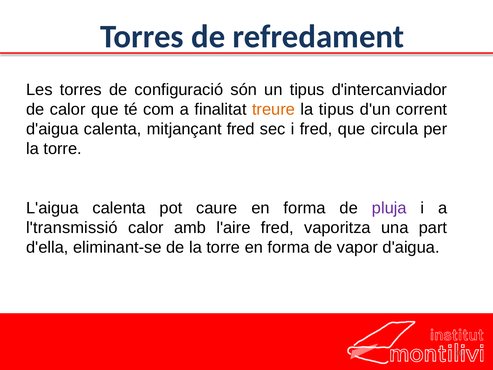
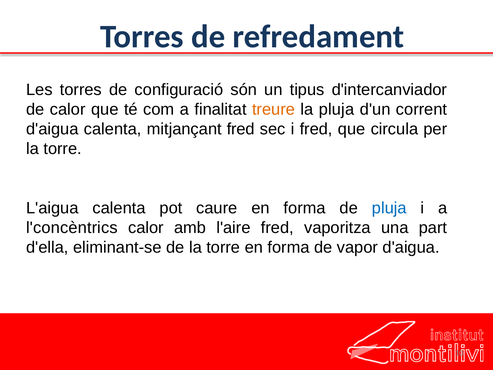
la tipus: tipus -> pluja (337, 109)
pluja colour: purple -> blue (389, 208)
l'transmissió: l'transmissió -> l'concèntrics (72, 228)
